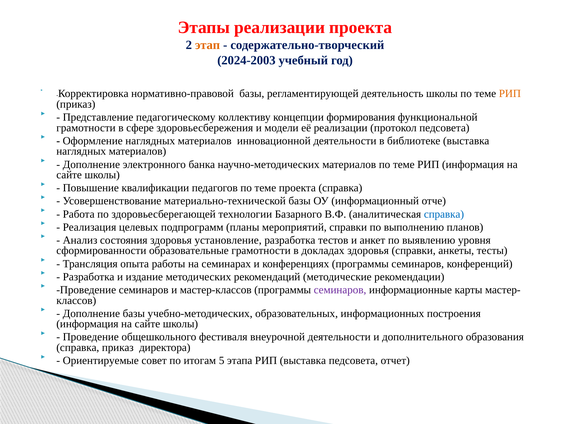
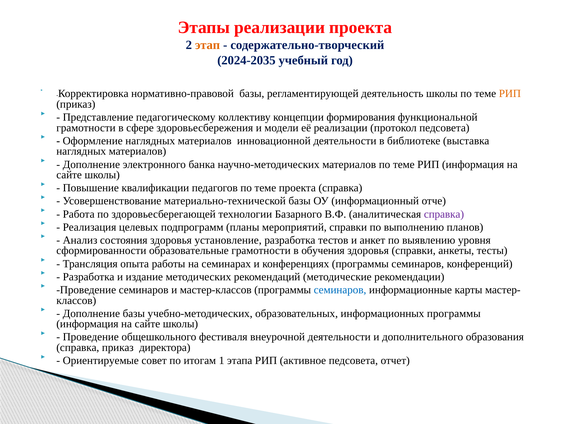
2024-2003: 2024-2003 -> 2024-2035 (246, 60)
справка colour: blue -> purple (444, 214)
докладах: докладах -> обучения (323, 251)
семинаров colour: purple -> blue (340, 290)
информационных построения: построения -> программы (454, 313)
5: 5 -> 1 (222, 360)
РИП выставка: выставка -> активное (303, 360)
